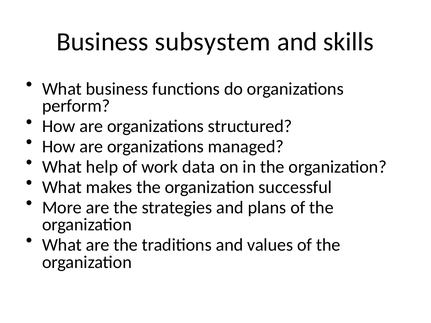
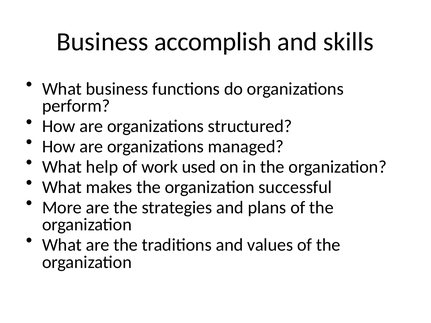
subsystem: subsystem -> accomplish (213, 42)
data: data -> used (199, 167)
